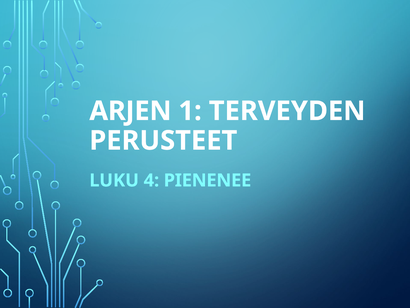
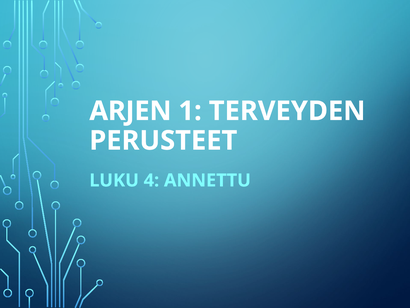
PIENENEE: PIENENEE -> ANNETTU (207, 180)
